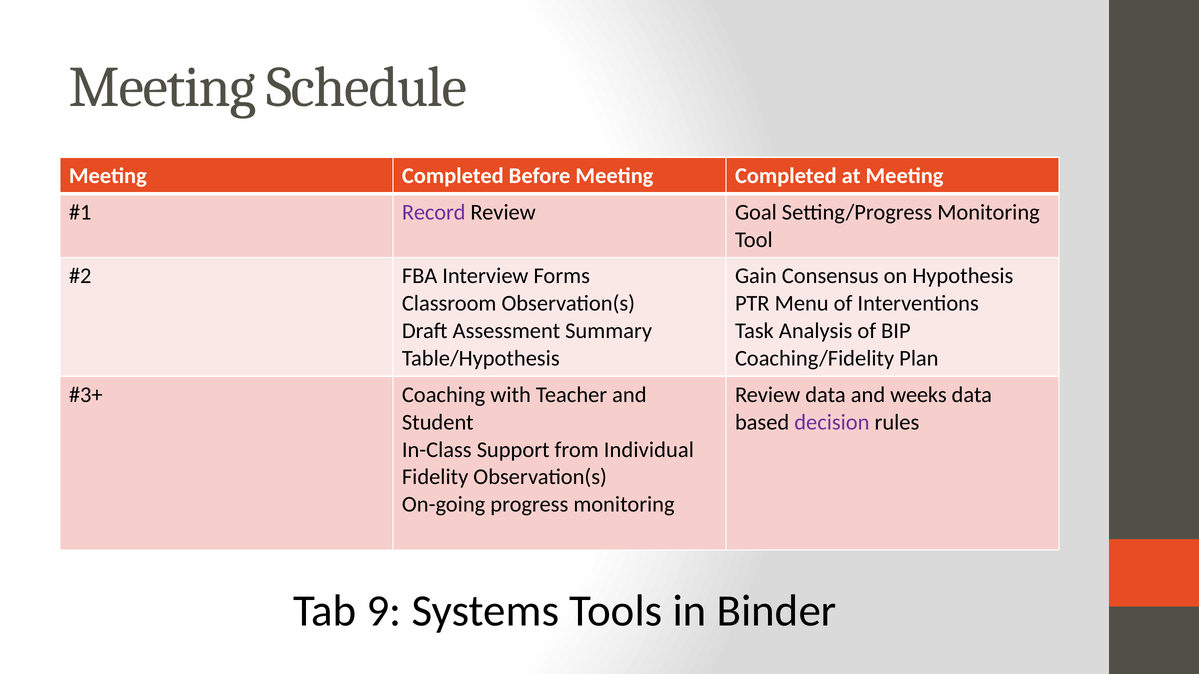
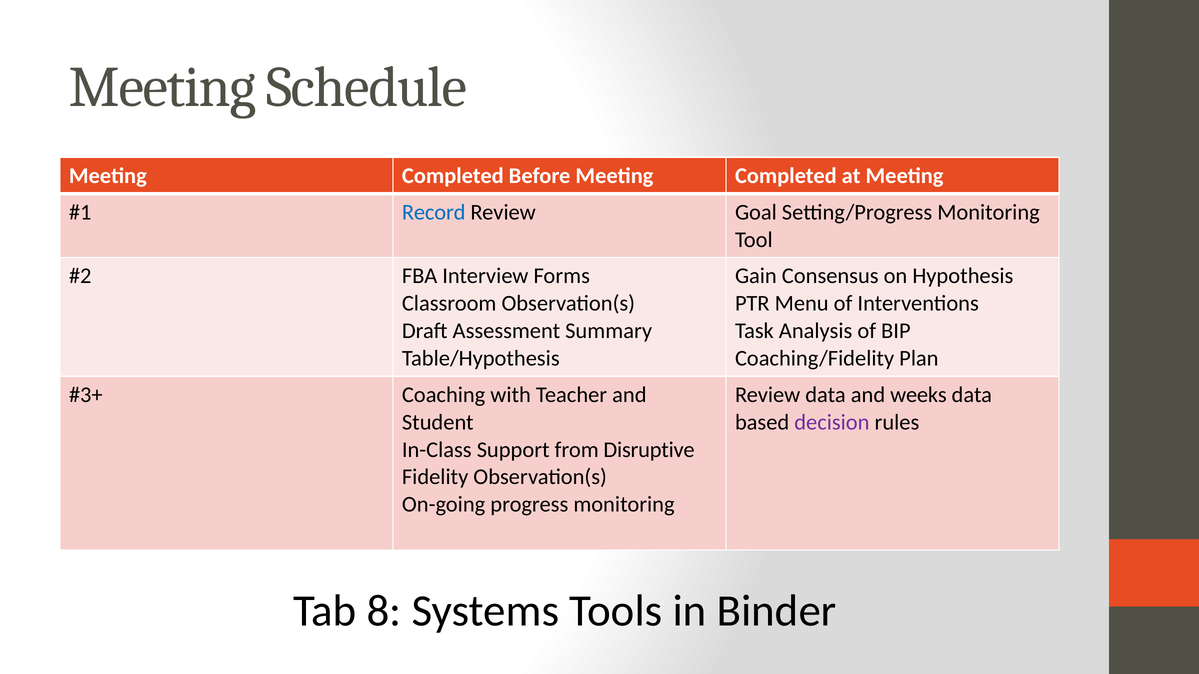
Record colour: purple -> blue (434, 212)
Individual: Individual -> Disruptive (649, 450)
9: 9 -> 8 (384, 611)
